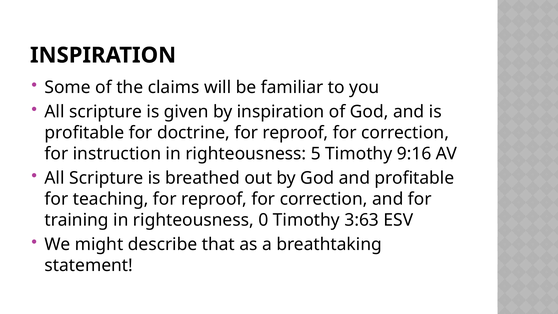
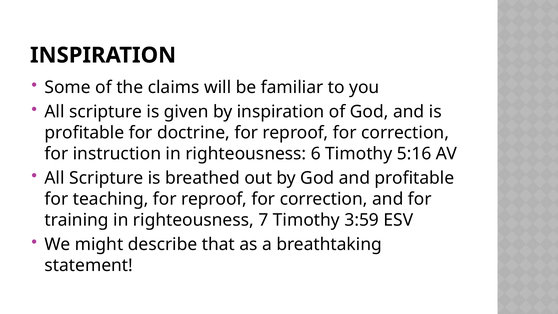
5: 5 -> 6 (316, 154)
9:16: 9:16 -> 5:16 (414, 154)
0: 0 -> 7 (263, 220)
3:63: 3:63 -> 3:59 (362, 220)
